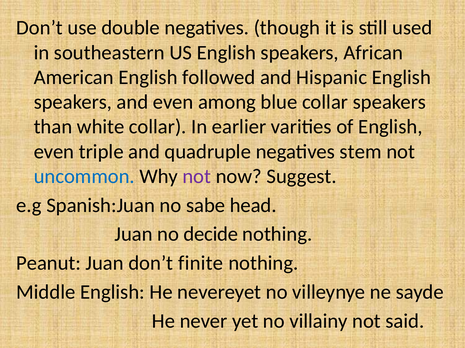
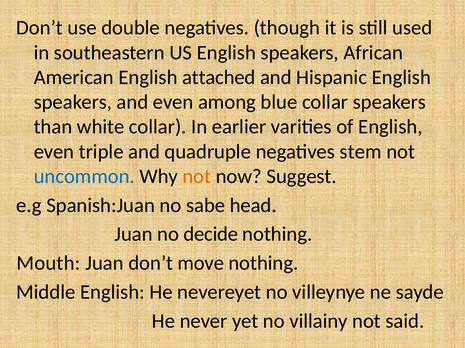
followed: followed -> attached (219, 77)
not colour: purple -> orange (197, 177)
Peanut: Peanut -> Mouth (48, 264)
finite: finite -> move (201, 264)
